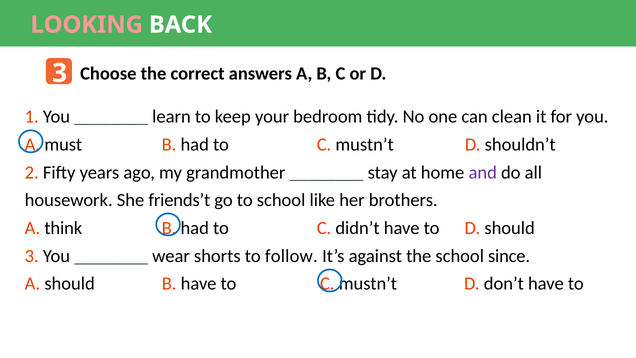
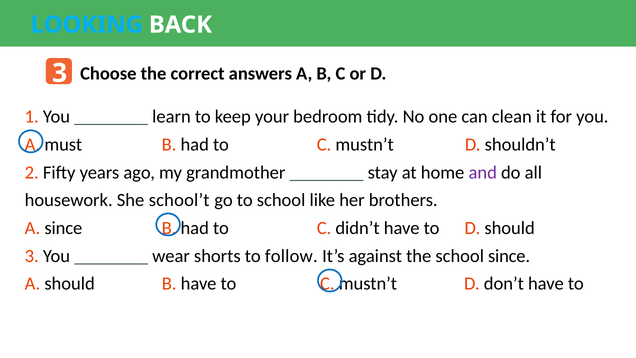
LOOKING colour: pink -> light blue (87, 25)
friends’t: friends’t -> school’t (179, 200)
A think: think -> since (63, 228)
